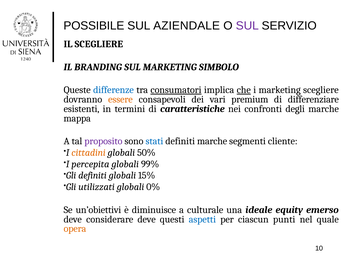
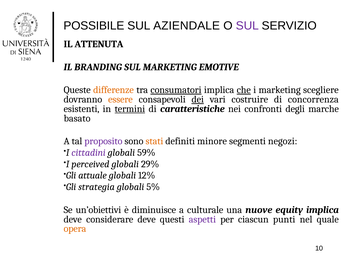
IL SCEGLIERE: SCEGLIERE -> ATTENUTA (99, 44)
SIMBOLO: SIMBOLO -> EMOTIVE (219, 67)
differenze colour: blue -> orange (113, 90)
dei underline: none -> present (198, 99)
premium: premium -> costruire (250, 99)
differenziare: differenziare -> concorrenza (313, 99)
termini underline: none -> present (130, 109)
mappa: mappa -> basato (77, 118)
stati colour: blue -> orange (154, 141)
definiti marche: marche -> minore (212, 141)
cliente: cliente -> negozi (283, 141)
cittadini colour: orange -> purple (89, 153)
50%: 50% -> 59% (146, 153)
percepita: percepita -> perceived (90, 164)
99%: 99% -> 29% (150, 164)
Gli definiti: definiti -> attuale (93, 176)
15%: 15% -> 12% (147, 176)
utilizzati: utilizzati -> strategia (97, 187)
0%: 0% -> 5% (153, 187)
ideale: ideale -> nuove (259, 210)
equity emerso: emerso -> implica (323, 210)
aspetti colour: blue -> purple (202, 219)
